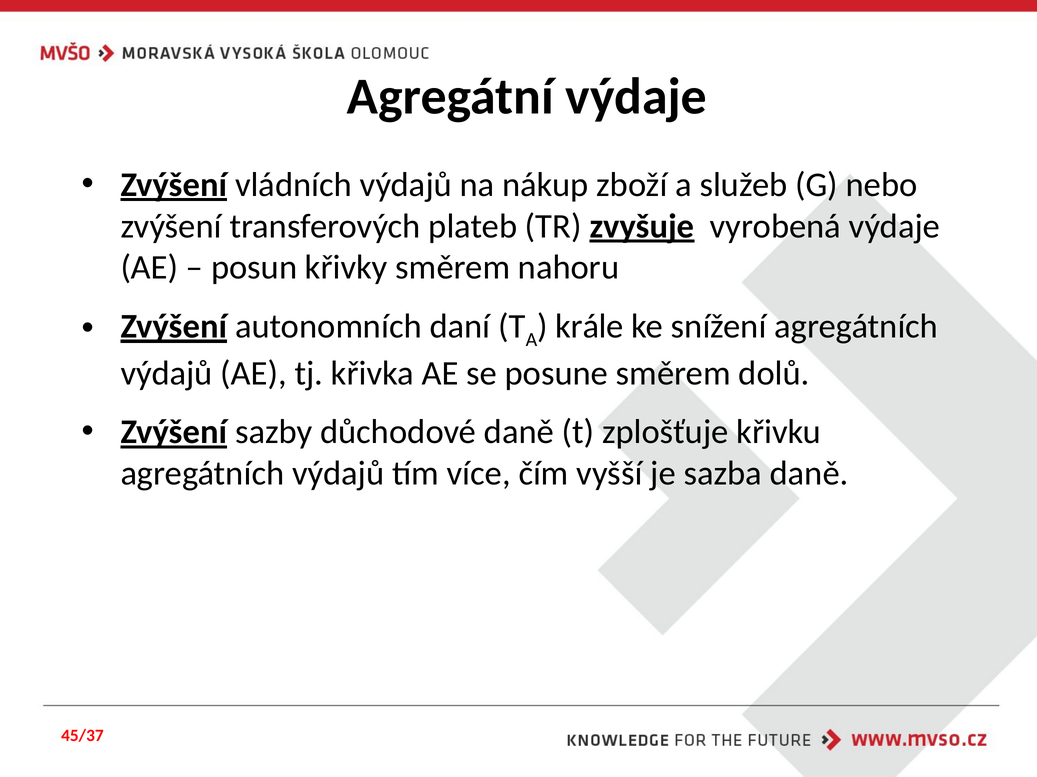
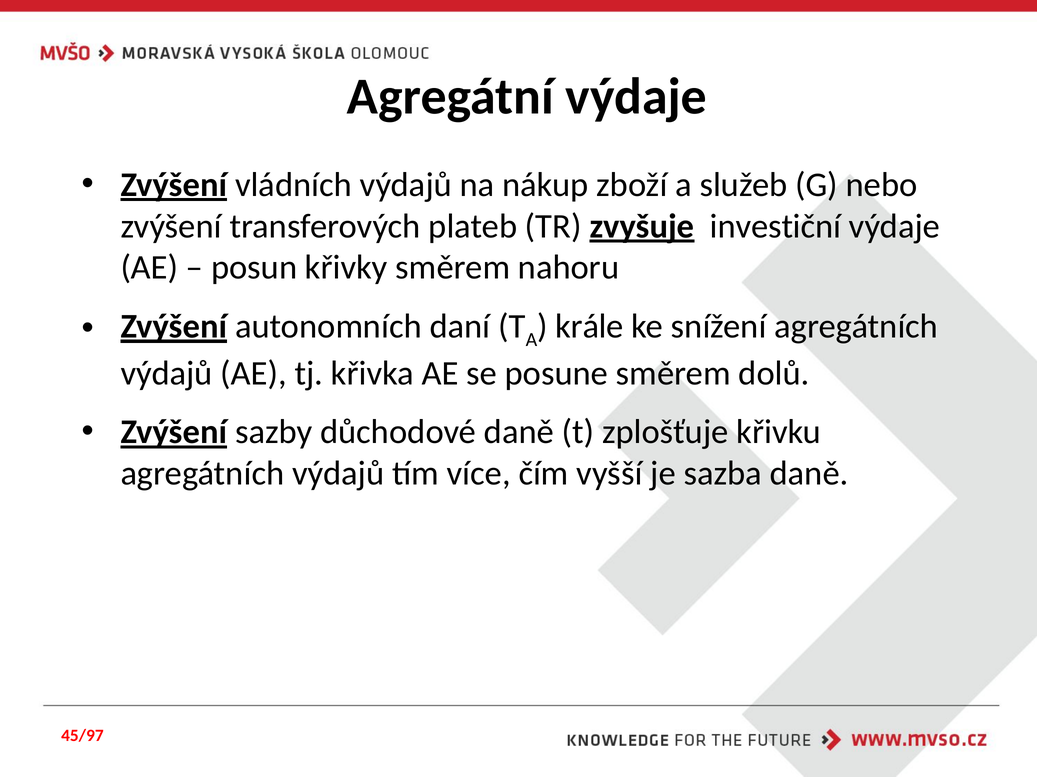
vyrobená: vyrobená -> investiční (776, 226)
45/37: 45/37 -> 45/97 (82, 736)
